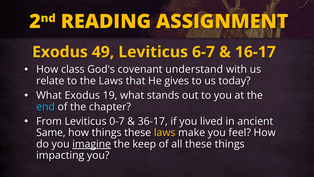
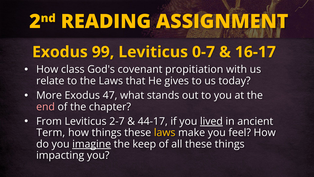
49: 49 -> 99 (103, 52)
6-7: 6-7 -> 0-7 (204, 52)
understand: understand -> propitiation (194, 69)
What: What -> More (49, 95)
19: 19 -> 47 (110, 95)
end colour: light blue -> pink (46, 107)
0-7: 0-7 -> 2-7 (117, 121)
36-17: 36-17 -> 44-17 (153, 121)
lived underline: none -> present (211, 121)
Same: Same -> Term (51, 132)
